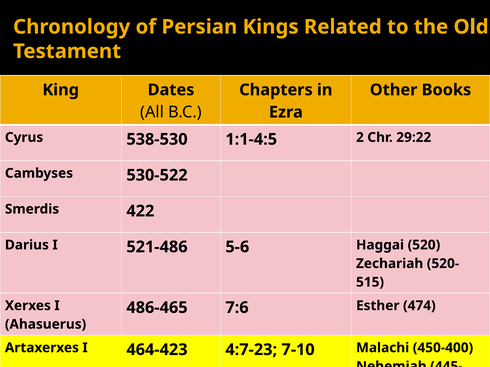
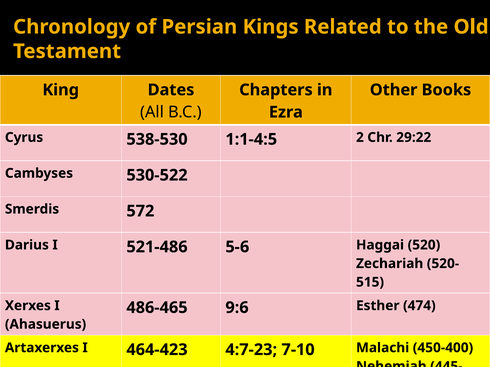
422: 422 -> 572 (140, 211)
7:6: 7:6 -> 9:6 (237, 308)
